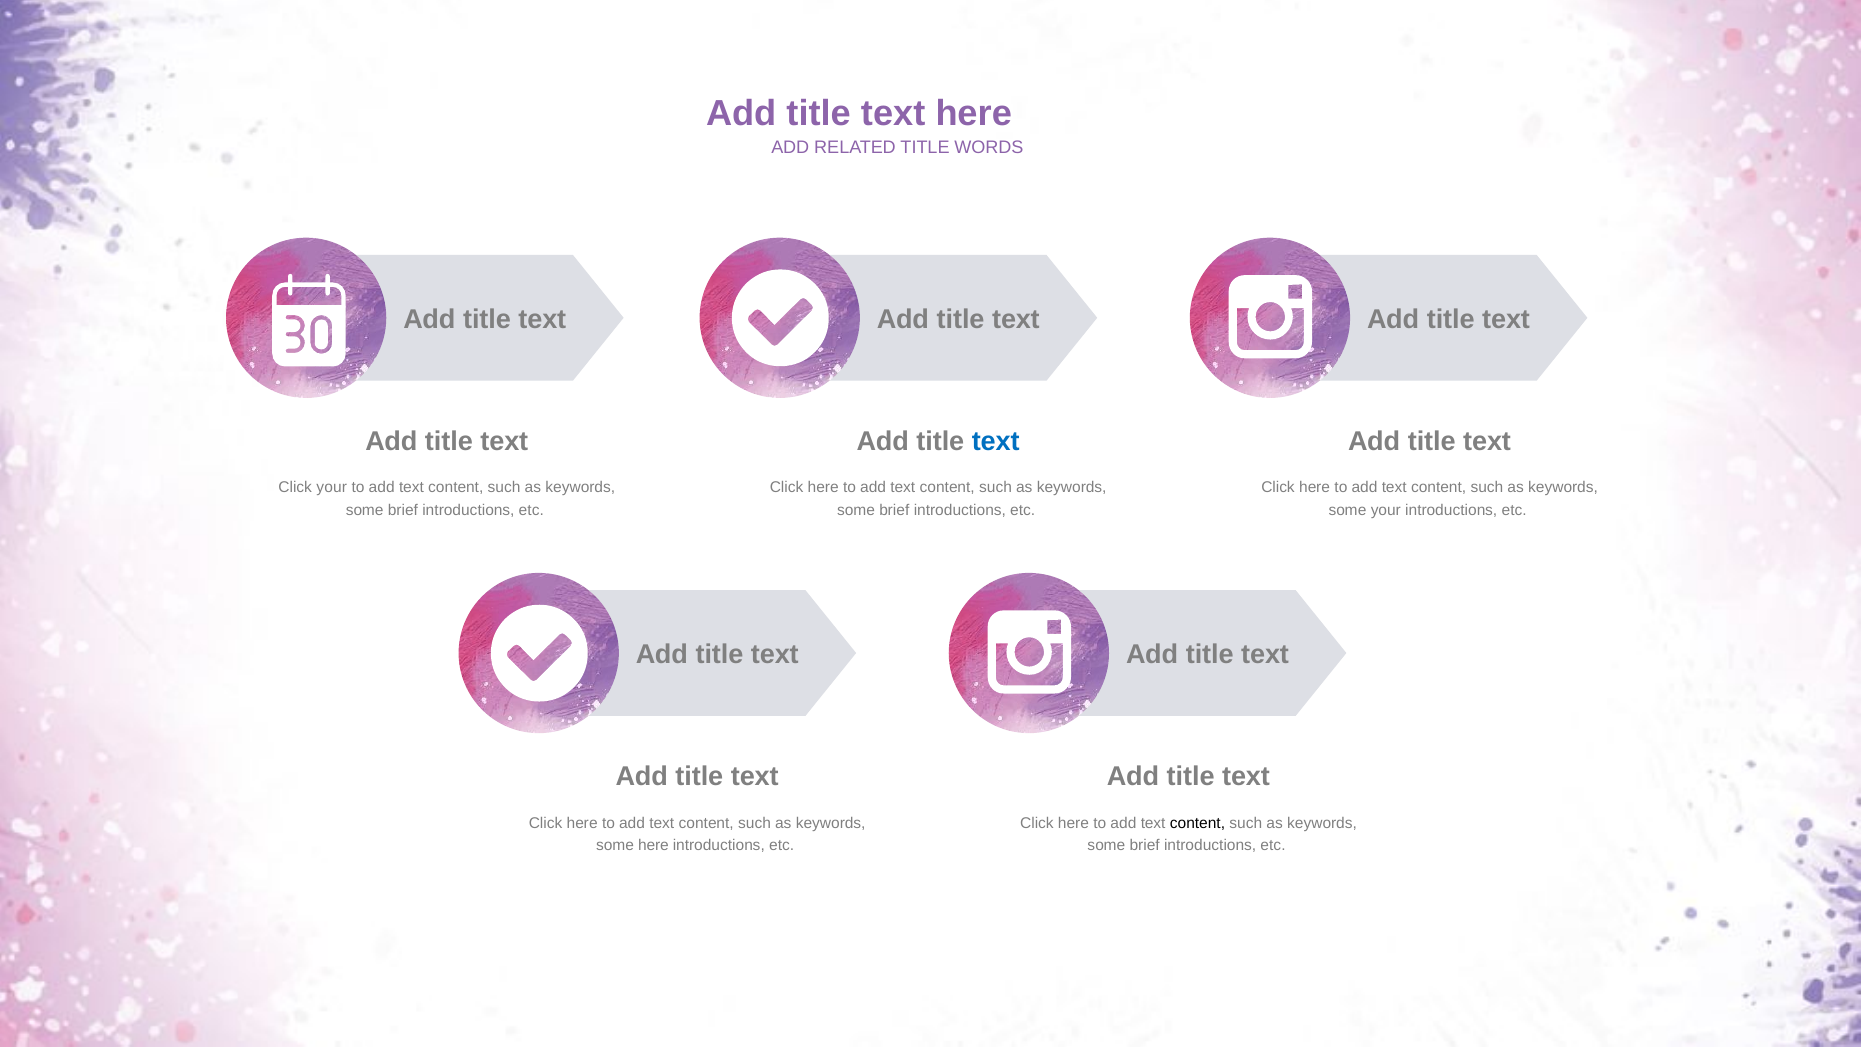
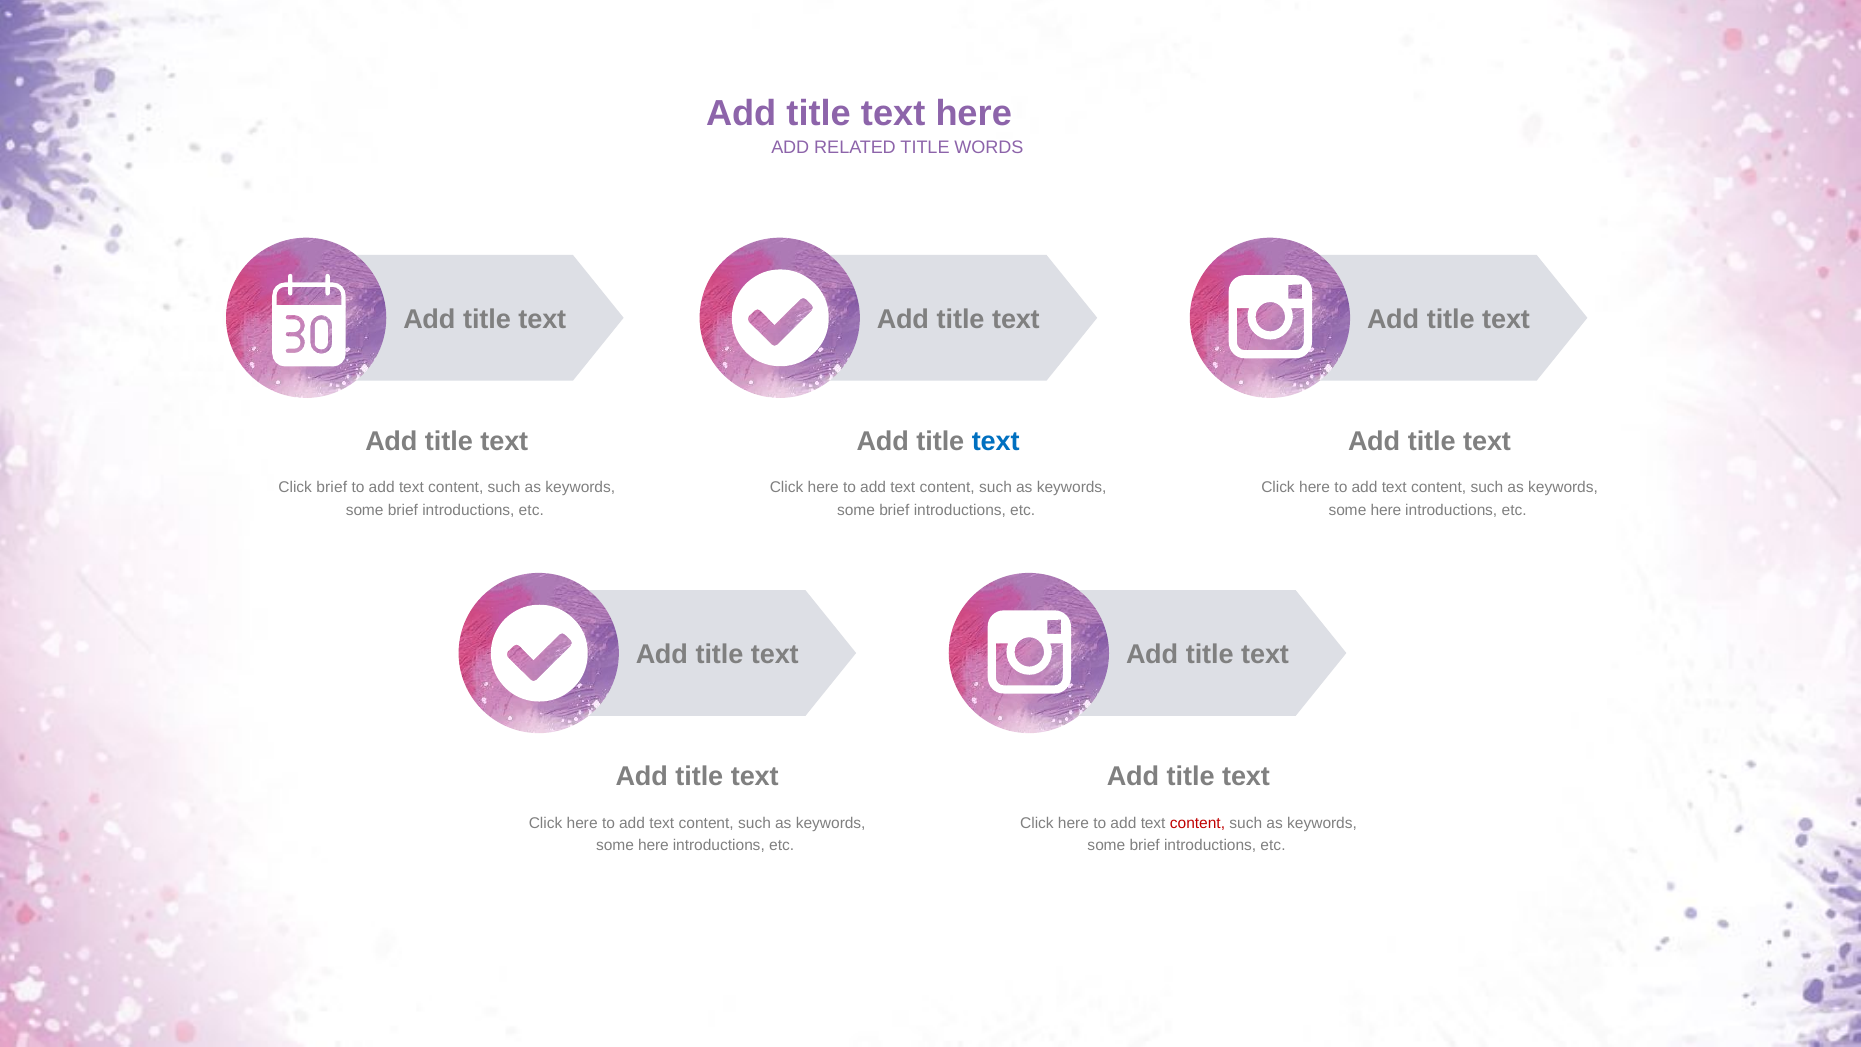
Click your: your -> brief (332, 488)
your: your -> here (1386, 510)
content colour: black -> red (1198, 823)
